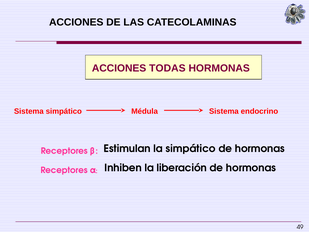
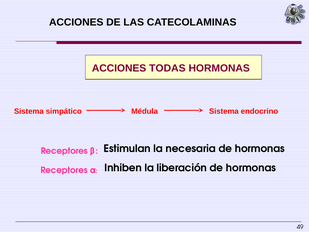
la simpático: simpático -> necesaria (191, 149)
